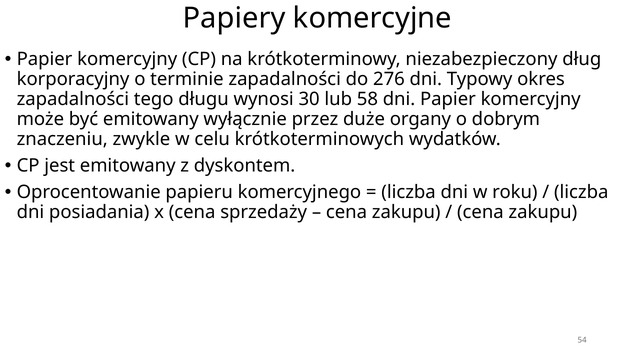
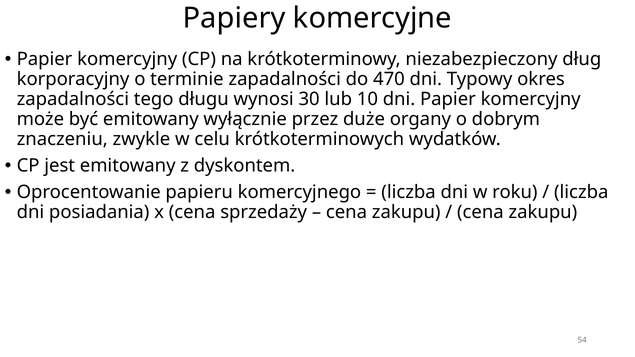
276: 276 -> 470 (389, 79)
58: 58 -> 10 (367, 99)
